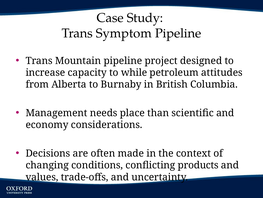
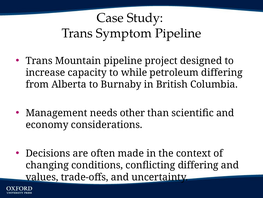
petroleum attitudes: attitudes -> differing (222, 72)
place: place -> other (132, 113)
conflicting products: products -> differing (198, 165)
